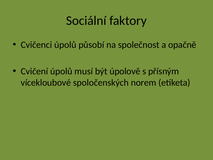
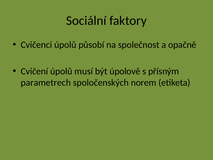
vícekloubové: vícekloubové -> parametrech (46, 83)
